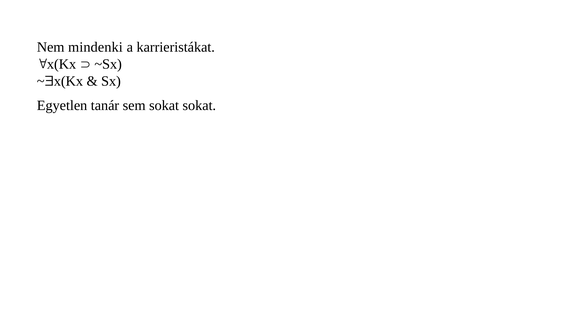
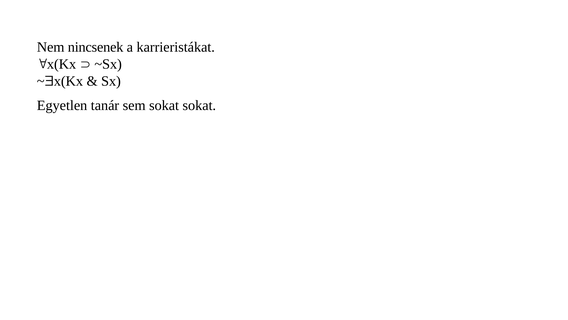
mindenki: mindenki -> nincsenek (96, 47)
